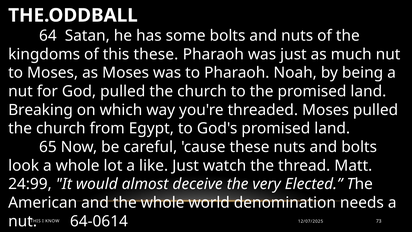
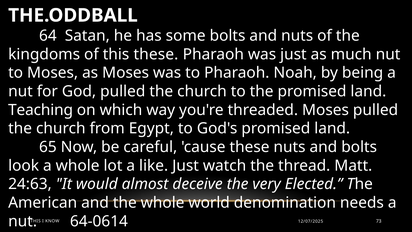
Breaking: Breaking -> Teaching (41, 110)
24:99: 24:99 -> 24:63 (30, 184)
